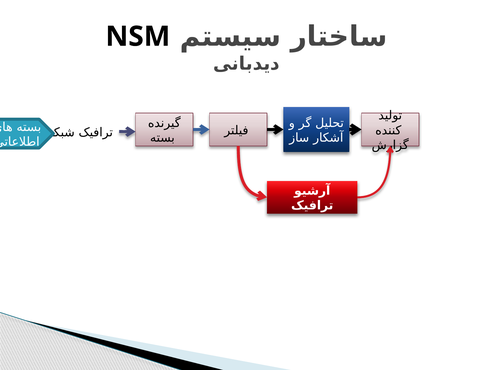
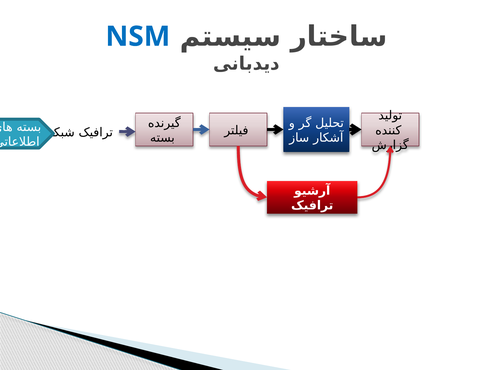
NSM colour: black -> blue (138, 36)
